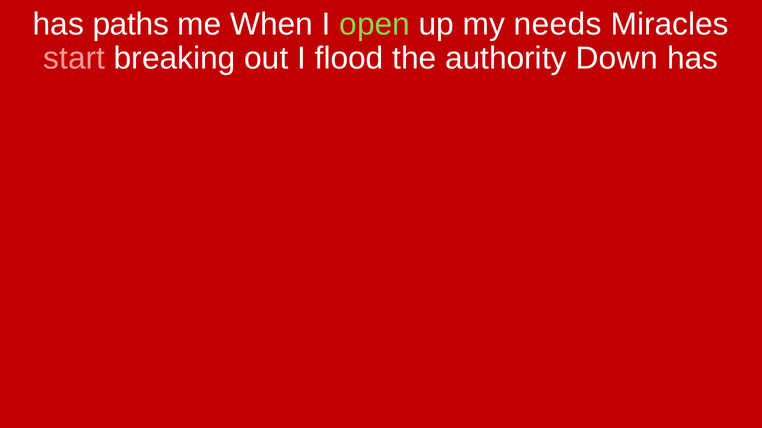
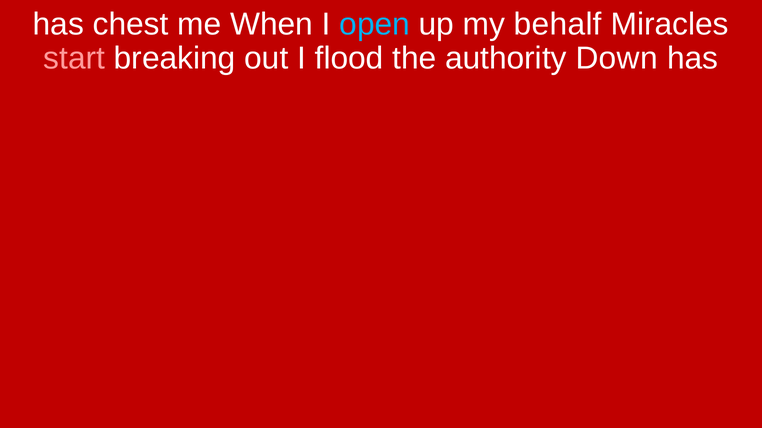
paths: paths -> chest (131, 24)
open colour: light green -> light blue (375, 24)
needs: needs -> behalf (558, 24)
